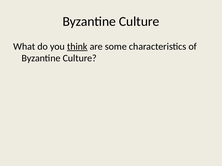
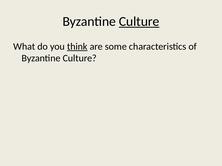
Culture underline: none -> present (139, 21)
